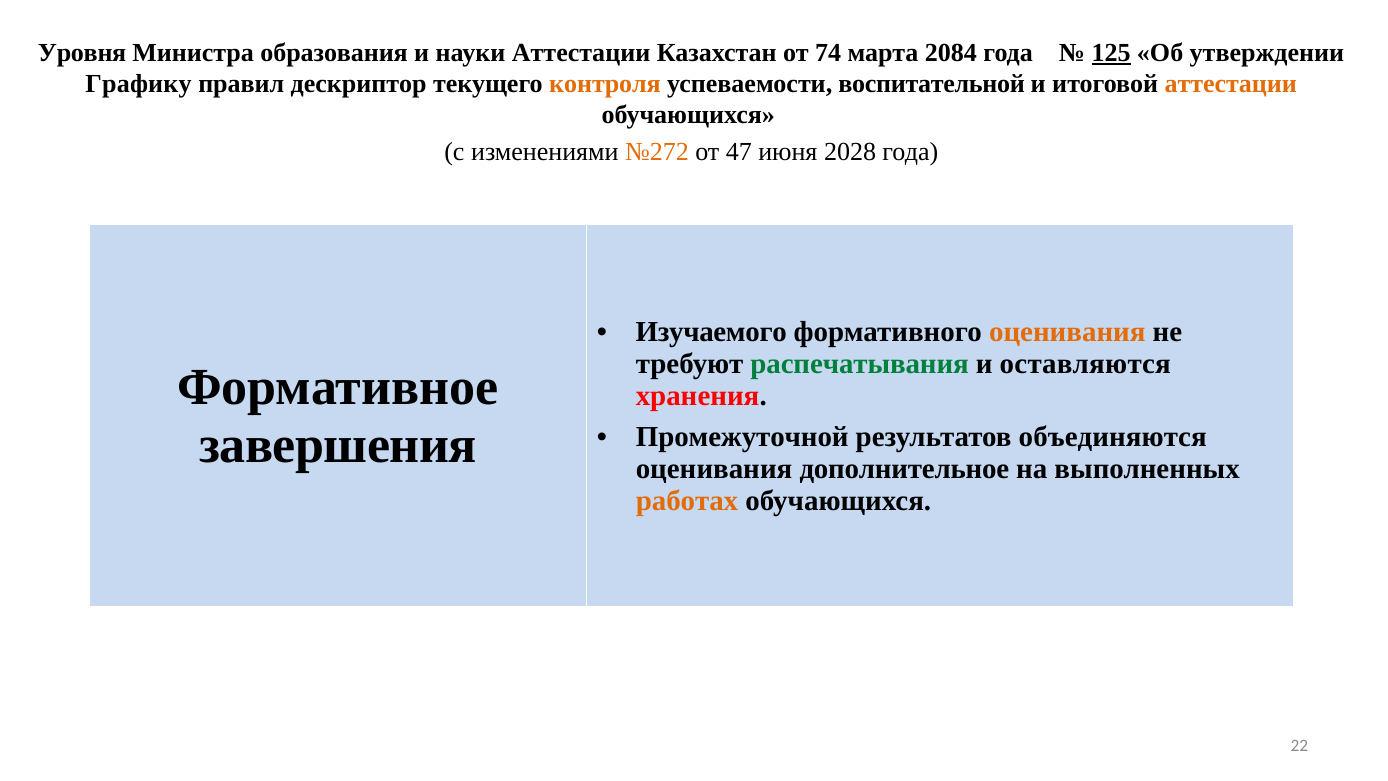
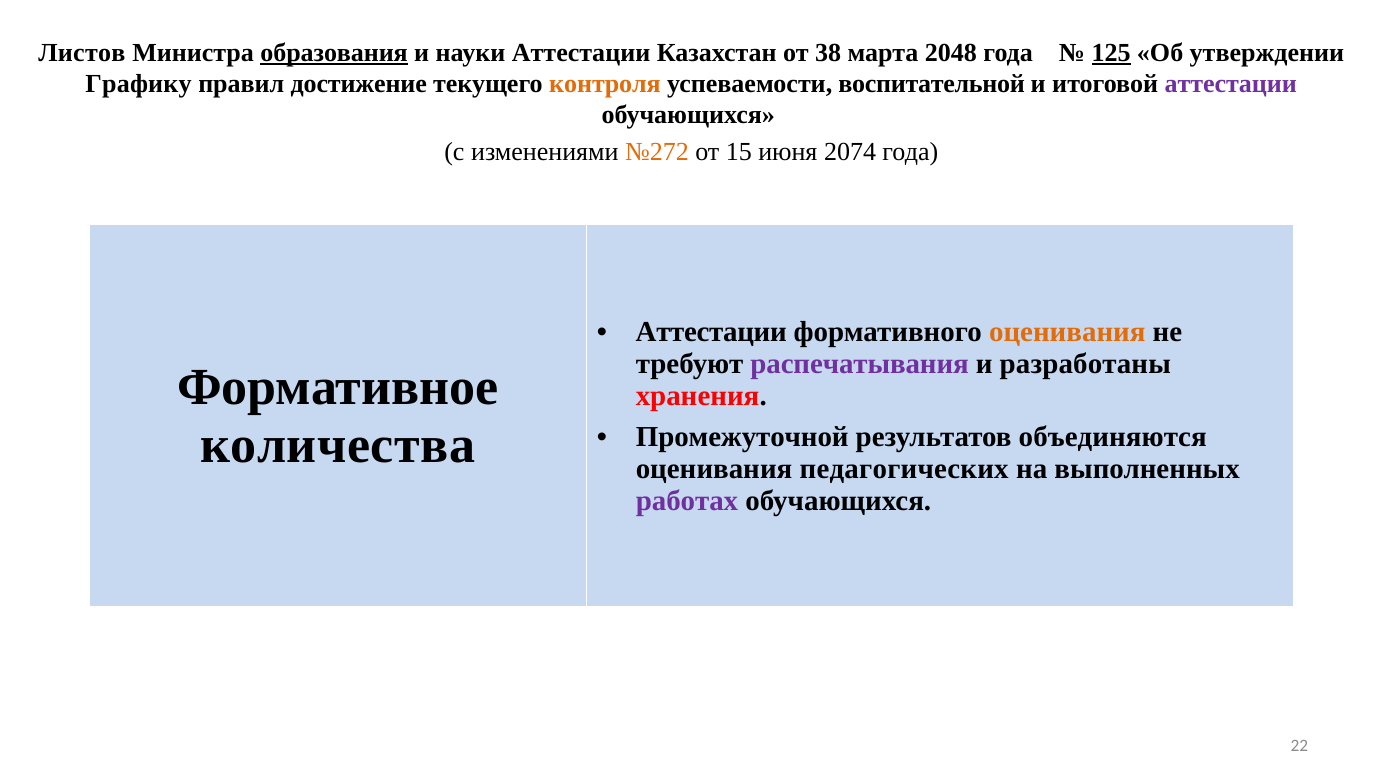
Уровня: Уровня -> Листов (82, 53)
образования underline: none -> present (334, 53)
74: 74 -> 38 (828, 53)
2084: 2084 -> 2048 (951, 53)
дескриптор: дескриптор -> достижение (359, 84)
аттестации colour: orange -> purple (1231, 84)
47: 47 -> 15 (739, 152)
2028: 2028 -> 2074 (850, 152)
Изучаемого: Изучаемого -> Аттестации (711, 331)
распечатывания colour: green -> purple (860, 363)
оставляются: оставляются -> разработаны (1085, 363)
завершения: завершения -> количества (338, 445)
дополнительное: дополнительное -> педагогических (904, 468)
работах colour: orange -> purple (687, 501)
